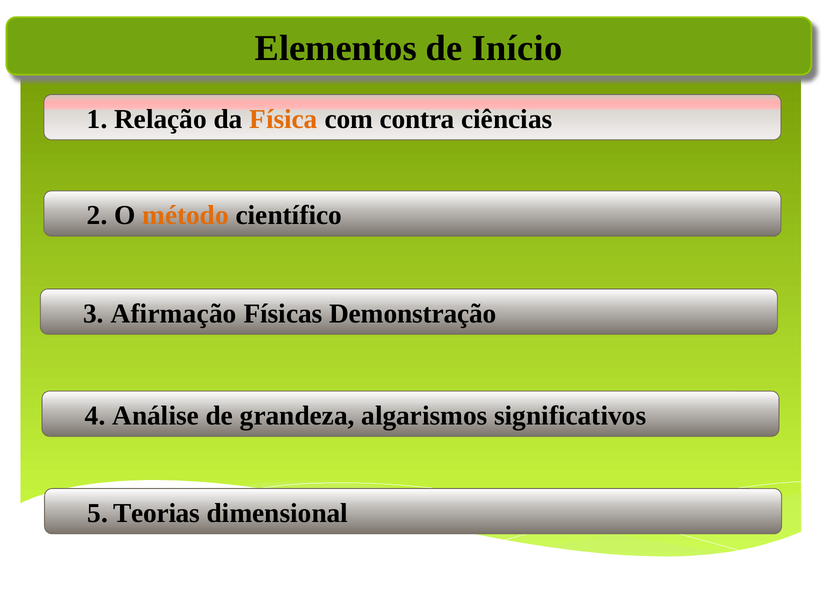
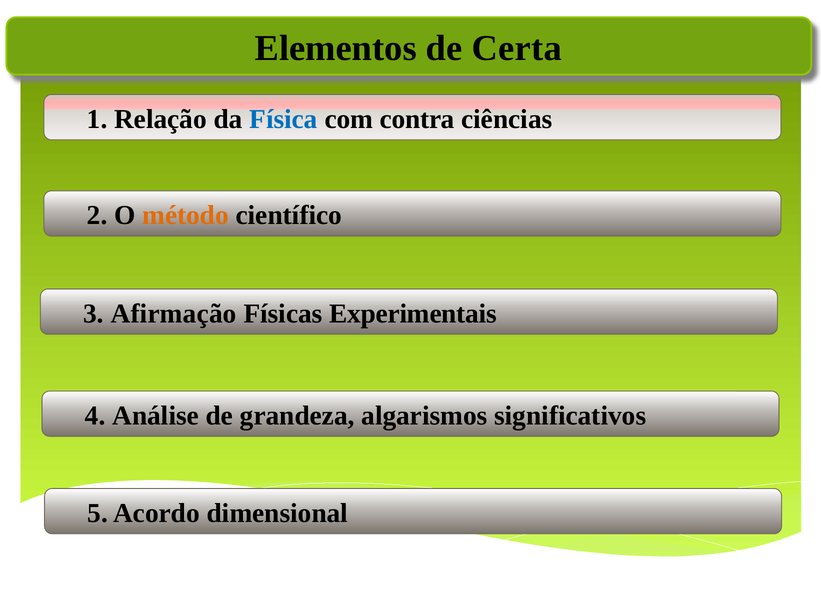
Início: Início -> Certa (517, 48)
Física colour: orange -> blue (283, 119)
Demonstração: Demonstração -> Experimentais (413, 314)
Teorias: Teorias -> Acordo (157, 514)
